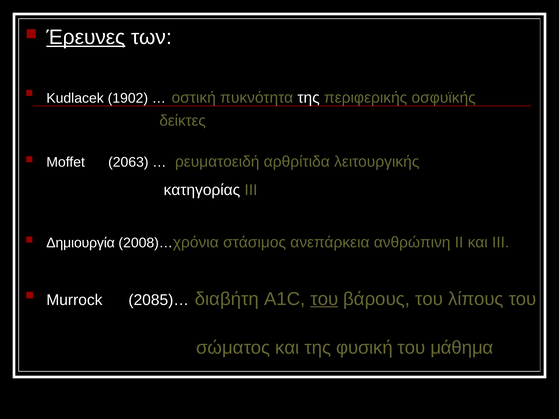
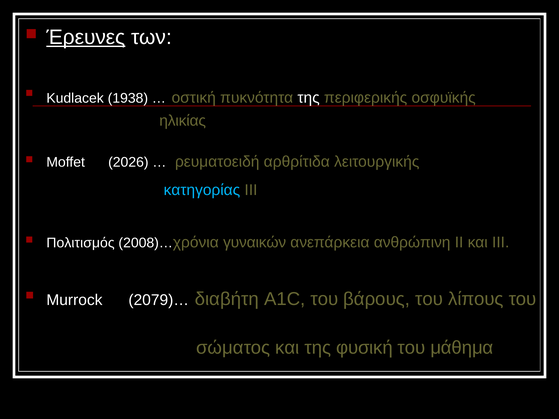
1902: 1902 -> 1938 (128, 98)
δείκτες: δείκτες -> ηλικίας (183, 121)
2063: 2063 -> 2026 (128, 162)
κατηγορίας colour: white -> light blue (202, 190)
Δημιουργία: Δημιουργία -> Πολιτισμός (80, 243)
στάσιμος: στάσιμος -> γυναικών (255, 242)
2085)…: 2085)… -> 2079)… (159, 300)
του underline: present -> none (324, 299)
